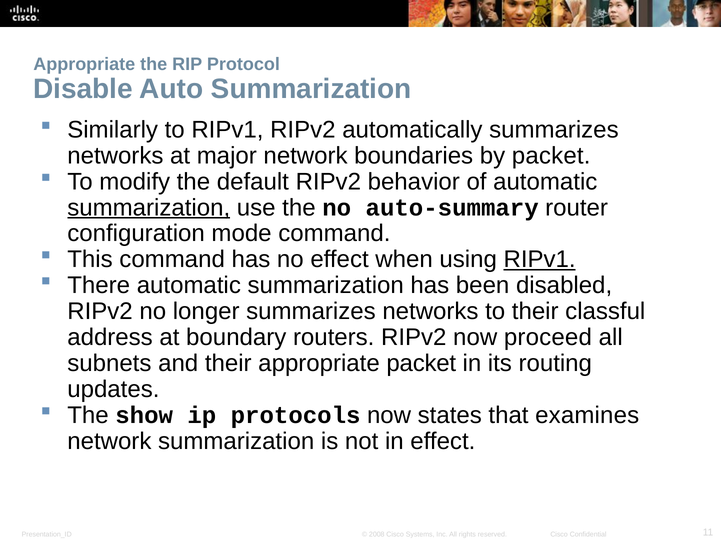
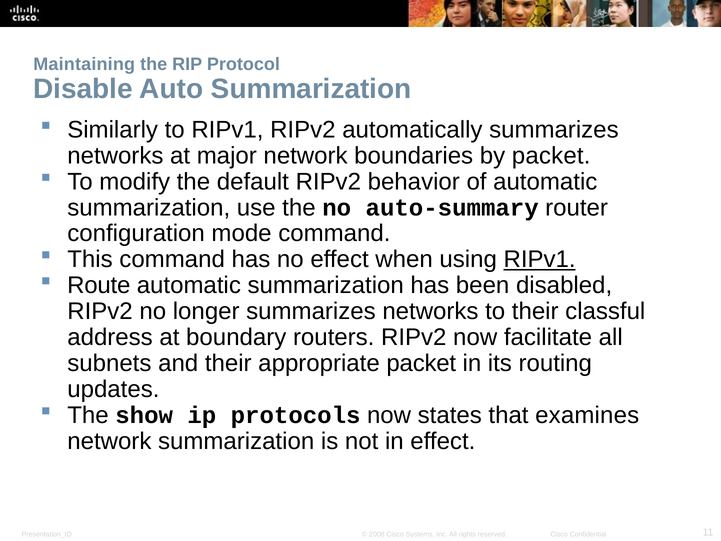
Appropriate: Appropriate -> Maintaining (84, 64)
summarization underline: present -> none (149, 207)
There: There -> Route (99, 285)
proceed: proceed -> facilitate (548, 337)
